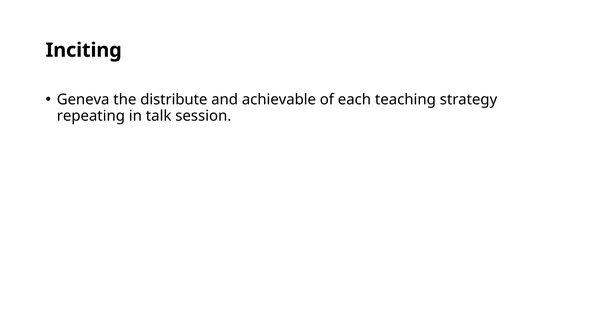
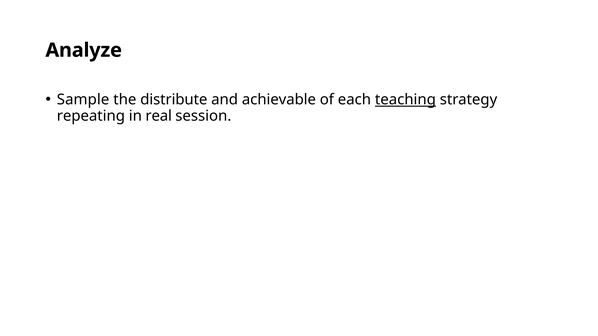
Inciting: Inciting -> Analyze (84, 50)
Geneva: Geneva -> Sample (83, 100)
teaching underline: none -> present (405, 100)
talk: talk -> real (159, 116)
